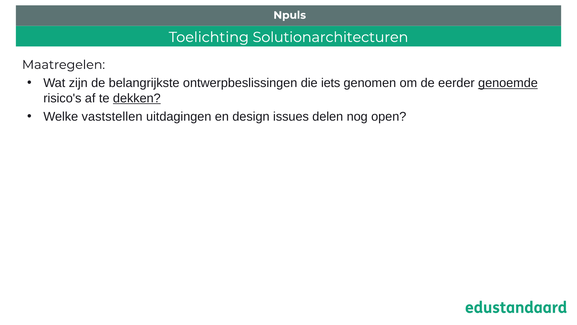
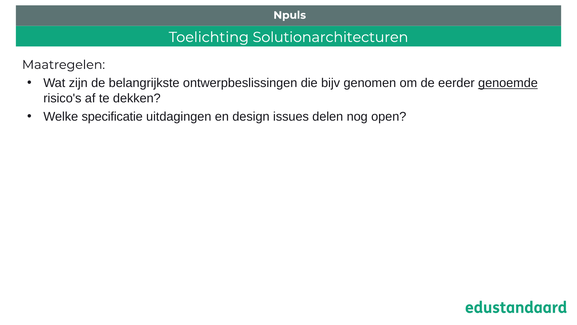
iets: iets -> bijv (331, 83)
dekken underline: present -> none (137, 98)
vaststellen: vaststellen -> specificatie (112, 117)
